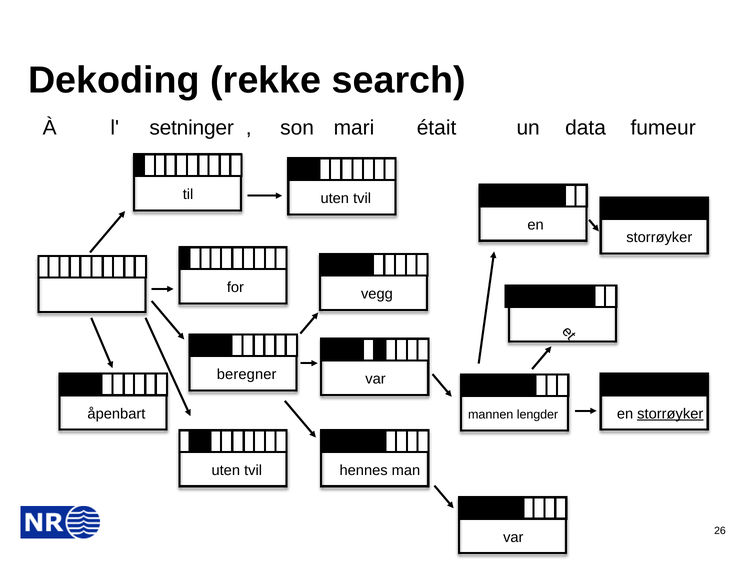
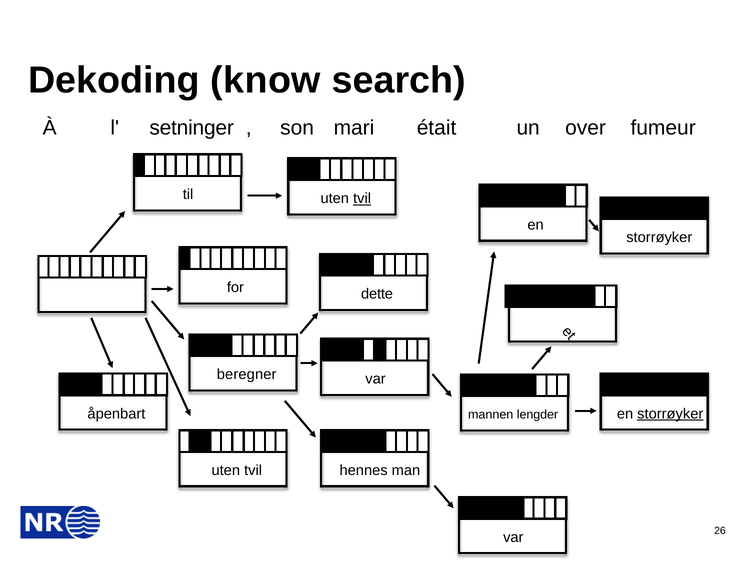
rekke: rekke -> know (266, 80)
data: data -> over (586, 128)
tvil underline: none -> present (362, 199)
vegg: vegg -> dette (377, 294)
